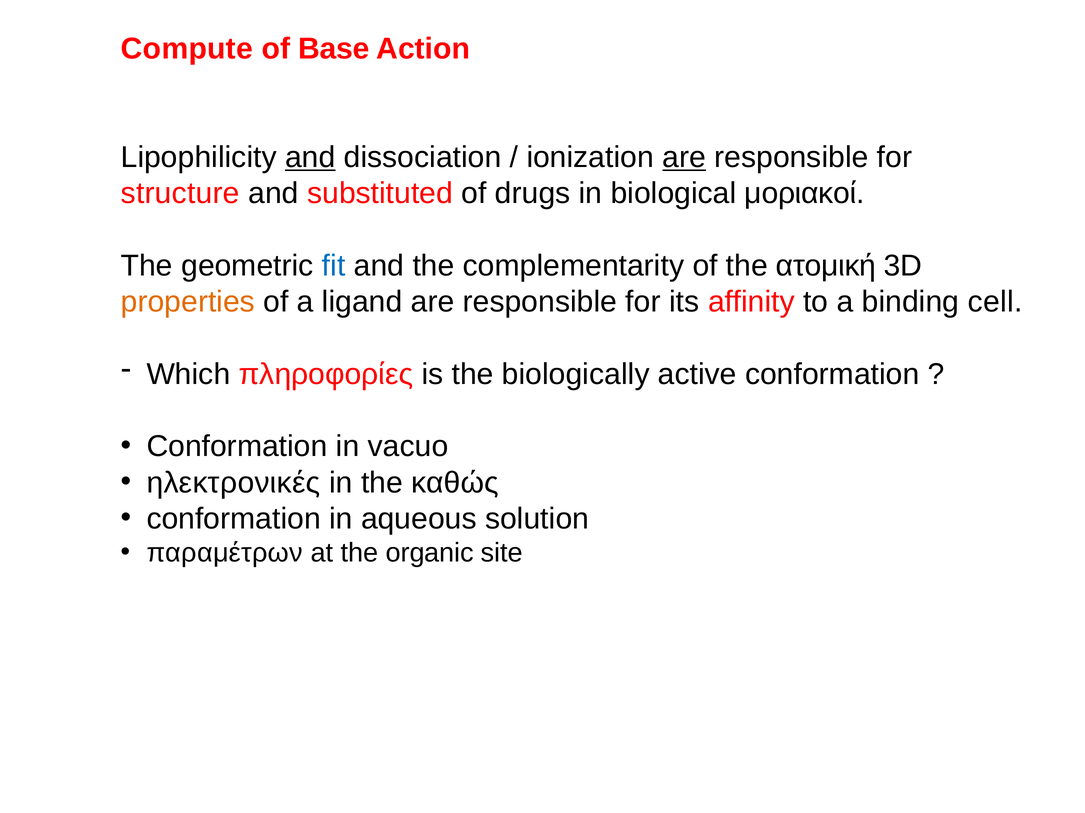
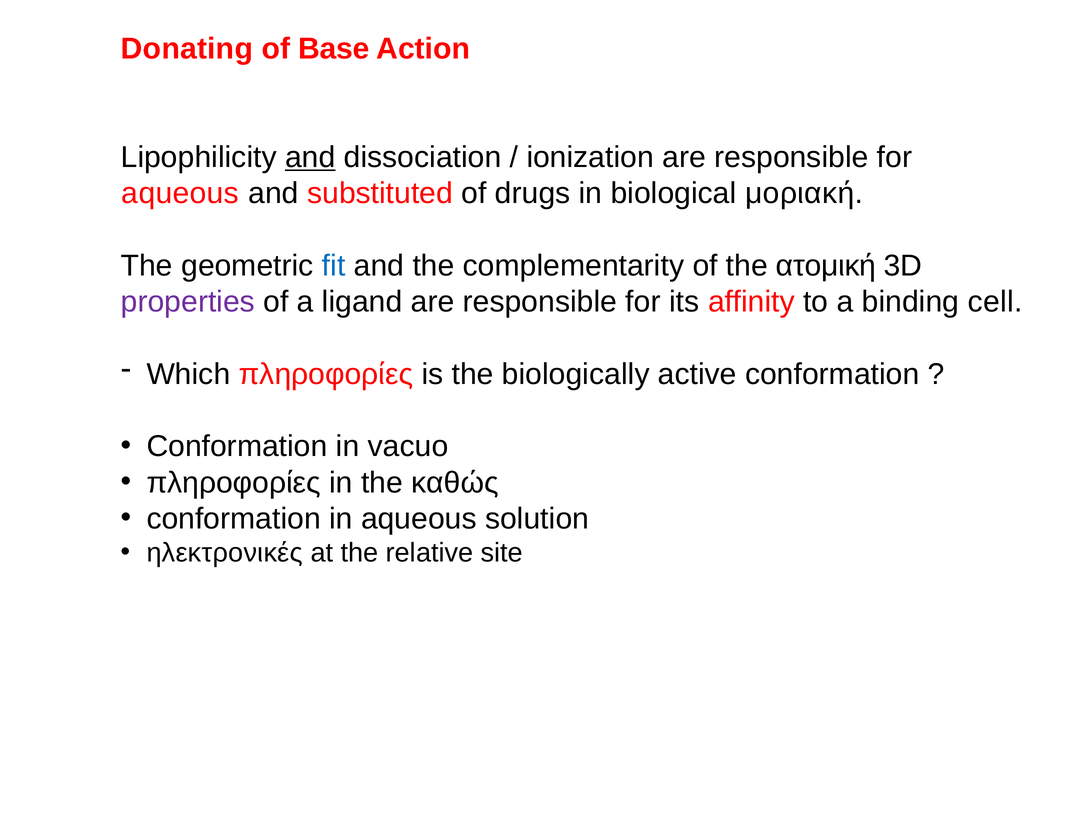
Compute: Compute -> Donating (187, 49)
are underline: present -> none (684, 157)
structure: structure -> aqueous (180, 194)
μοριακοί: μοριακοί -> μοριακή (804, 194)
properties colour: orange -> purple (188, 302)
ηλεκτρονικές: ηλεκτρονικές -> πληροφορίες (234, 483)
παραμέτρων: παραμέτρων -> ηλεκτρονικές (225, 553)
organic: organic -> relative (430, 553)
